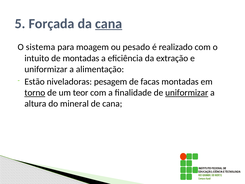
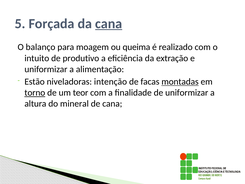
sistema: sistema -> balanço (41, 47)
pesado: pesado -> queima (136, 47)
de montadas: montadas -> produtivo (81, 58)
pesagem: pesagem -> intenção (110, 82)
montadas underline: none -> present (180, 82)
uniformizar underline: present -> none (187, 93)
